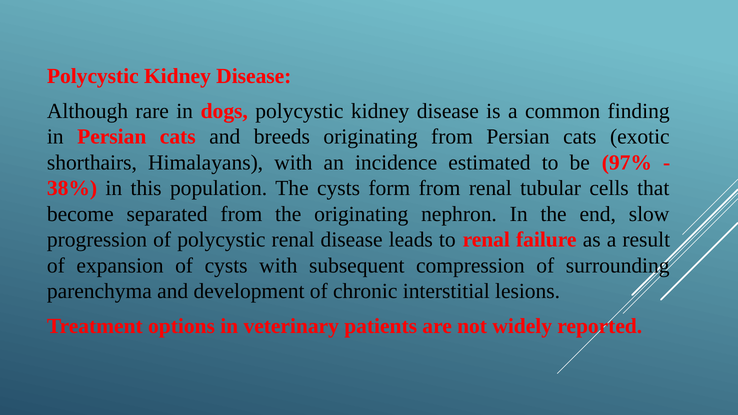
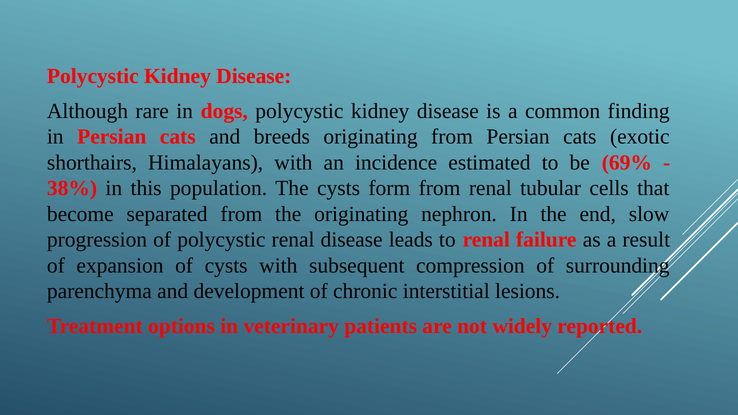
97%: 97% -> 69% (627, 163)
